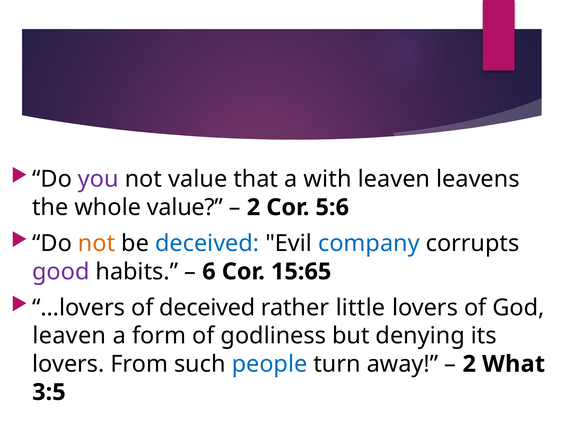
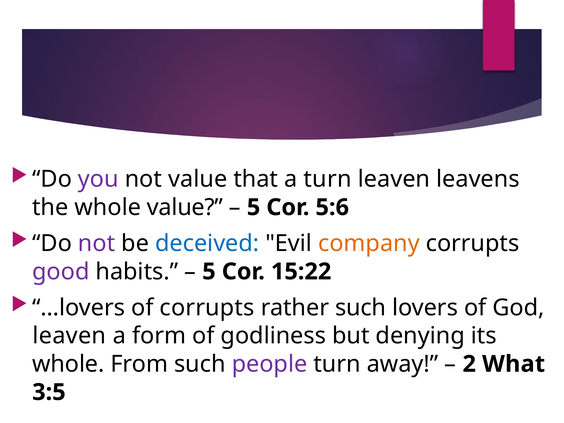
a with: with -> turn (328, 179)
2: 2 -> 5 (254, 207)
not colour: orange -> purple (97, 243)
company colour: blue -> orange (369, 243)
6: 6 -> 5 (209, 272)
15:65: 15:65 -> 15:22 (301, 272)
of deceived: deceived -> corrupts (207, 308)
rather little: little -> such (361, 308)
lovers: lovers -> whole (68, 364)
people colour: blue -> purple (270, 364)
